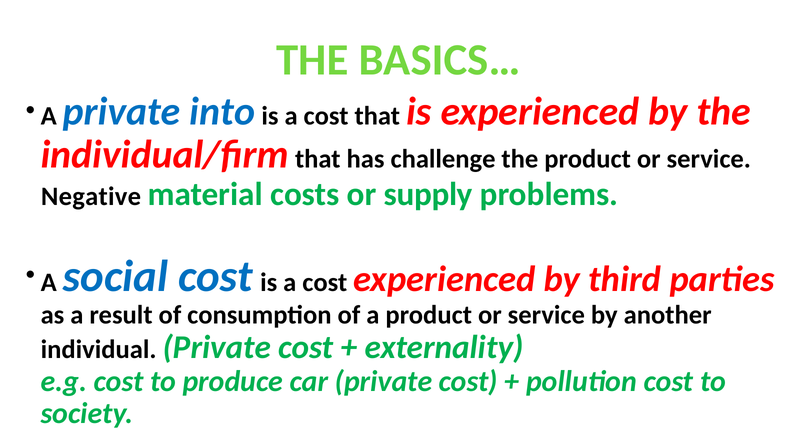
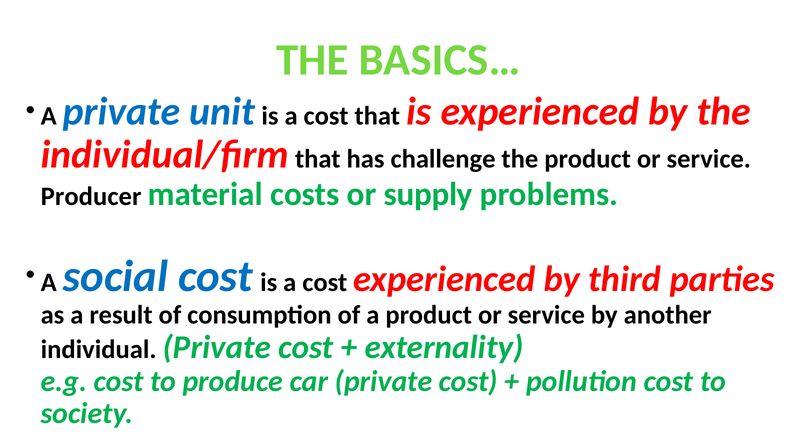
into: into -> unit (222, 112)
Negative: Negative -> Producer (91, 196)
